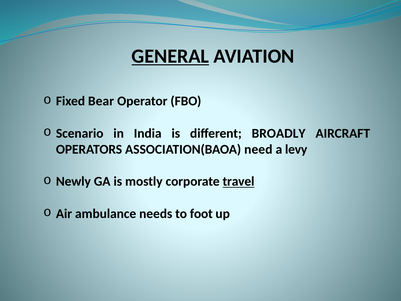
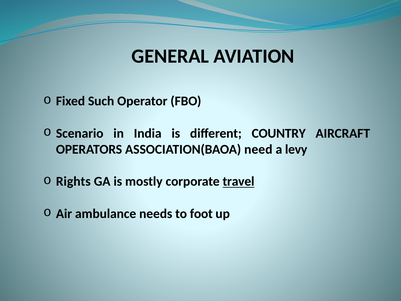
GENERAL underline: present -> none (170, 56)
Bear: Bear -> Such (101, 101)
BROADLY: BROADLY -> COUNTRY (279, 133)
Newly: Newly -> Rights (73, 181)
